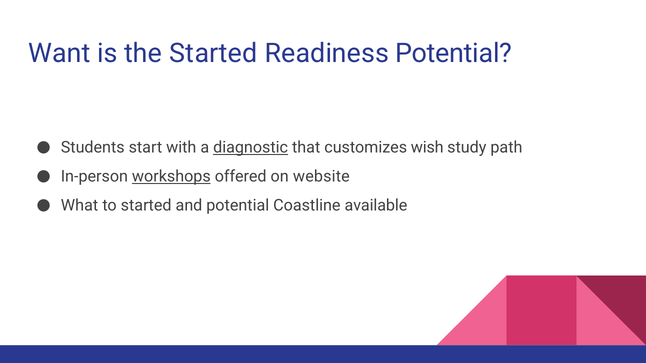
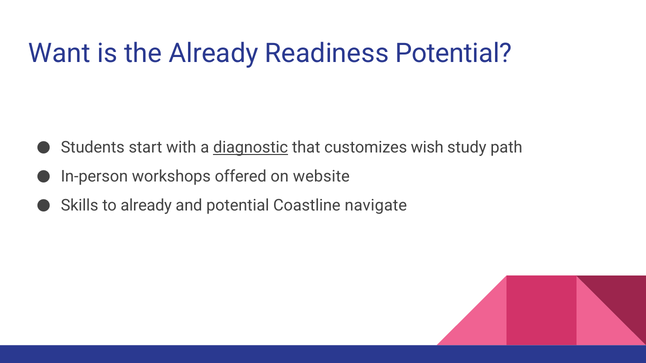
the Started: Started -> Already (214, 53)
workshops underline: present -> none (171, 177)
What: What -> Skills (80, 206)
to started: started -> already (146, 206)
available: available -> navigate (376, 206)
